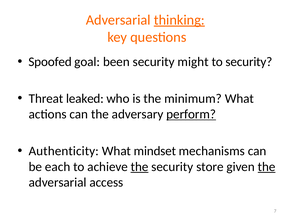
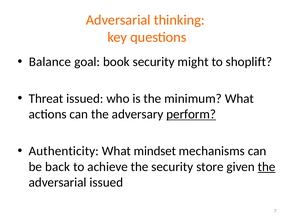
thinking underline: present -> none (179, 20)
Spoofed: Spoofed -> Balance (50, 62)
been: been -> book (116, 62)
to security: security -> shoplift (249, 62)
Threat leaked: leaked -> issued (85, 98)
each: each -> back (58, 166)
the underline: present -> none (140, 166)
adversarial access: access -> issued (106, 182)
